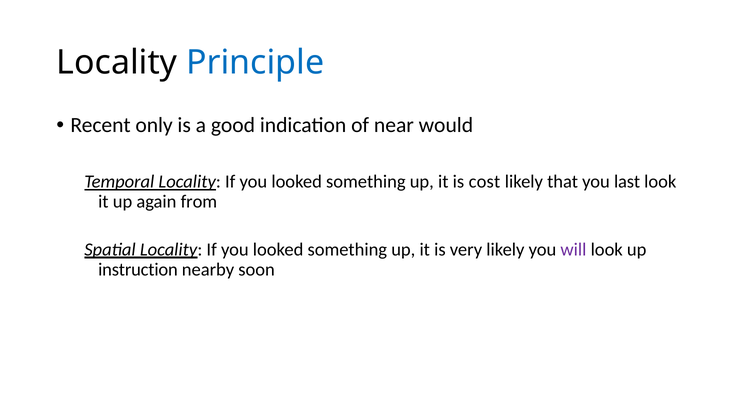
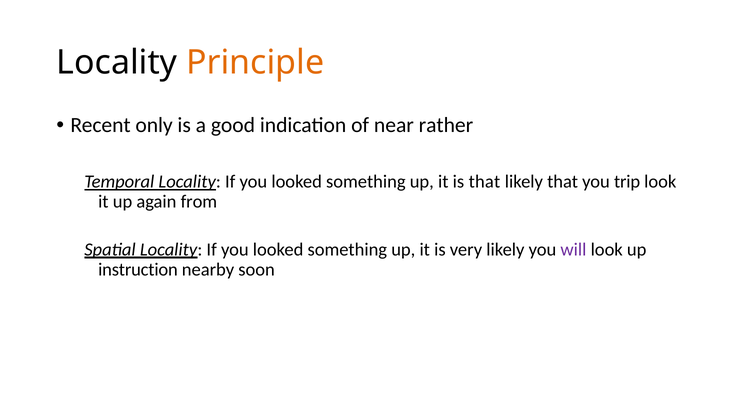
Principle colour: blue -> orange (255, 62)
would: would -> rather (446, 125)
is cost: cost -> that (484, 182)
last: last -> trip (627, 182)
